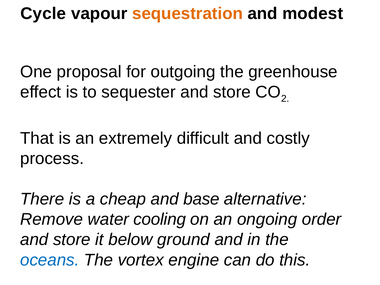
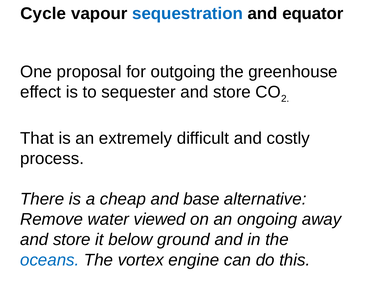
sequestration colour: orange -> blue (188, 14)
modest: modest -> equator (313, 14)
cooling: cooling -> viewed (160, 219)
order: order -> away (322, 219)
